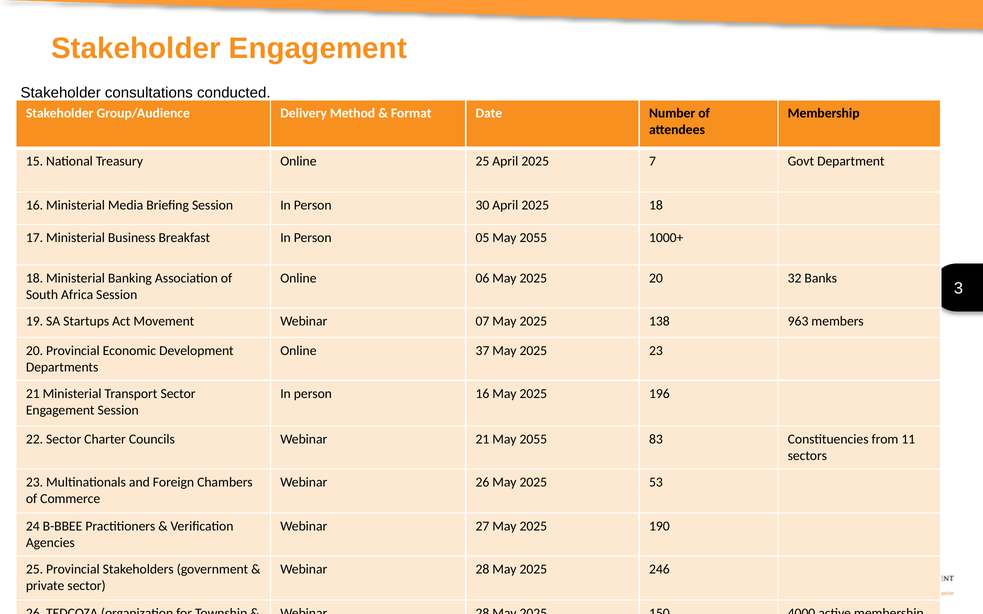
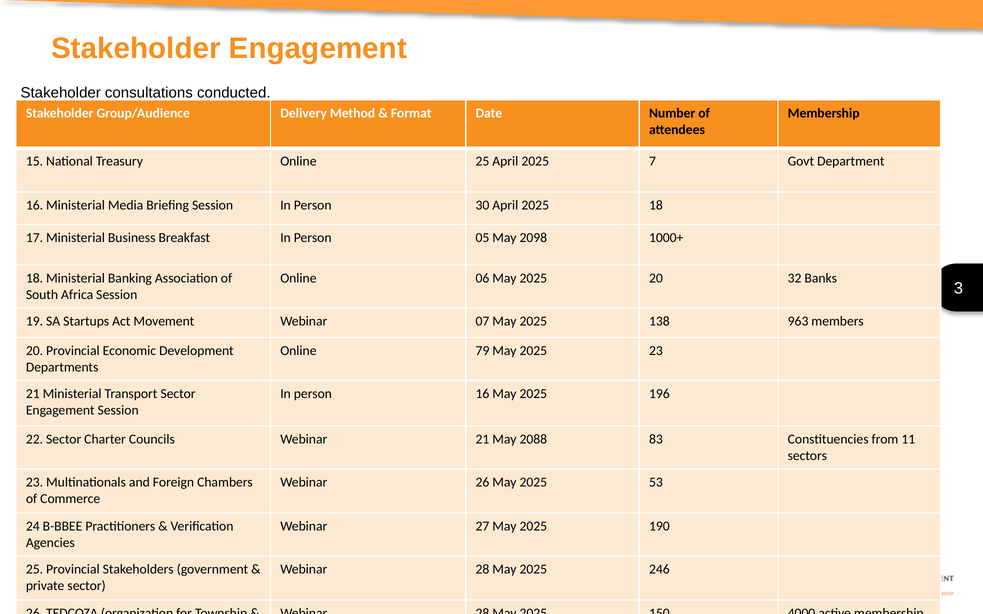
05 May 2055: 2055 -> 2098 (533, 238)
37: 37 -> 79 (483, 351)
21 May 2055: 2055 -> 2088 (533, 439)
